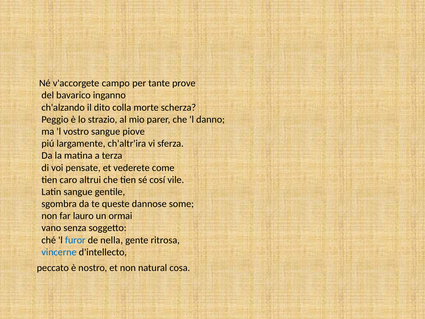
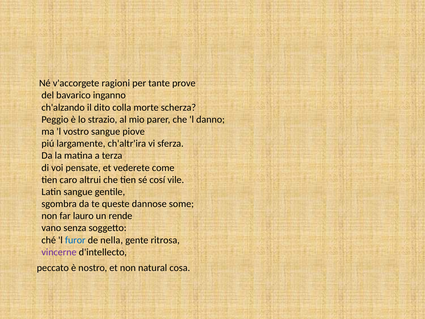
campo: campo -> ragioni (116, 83)
ormai: ormai -> rende (120, 216)
vincerne colour: blue -> purple (59, 252)
